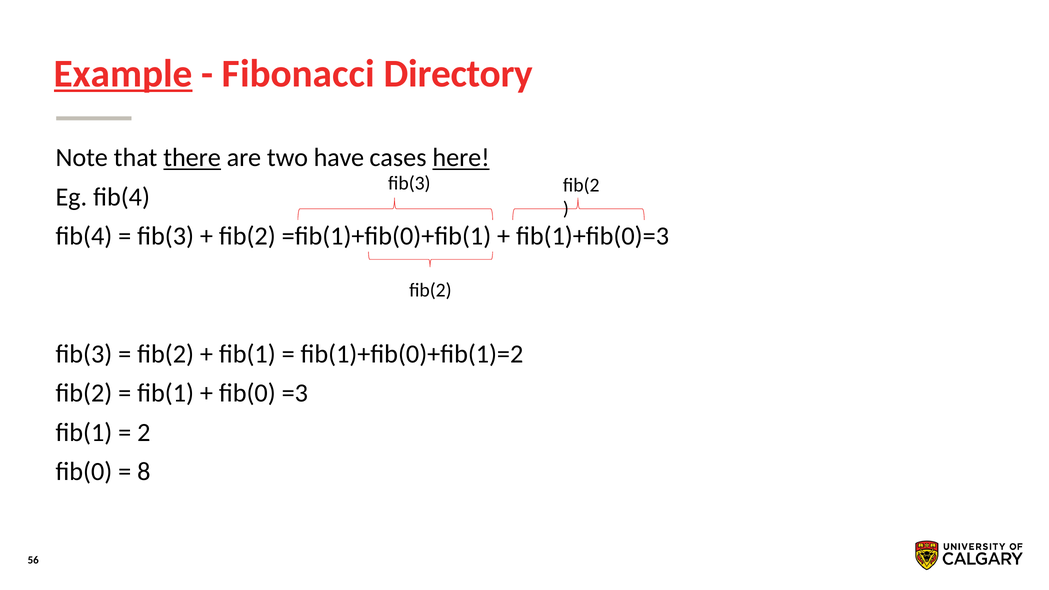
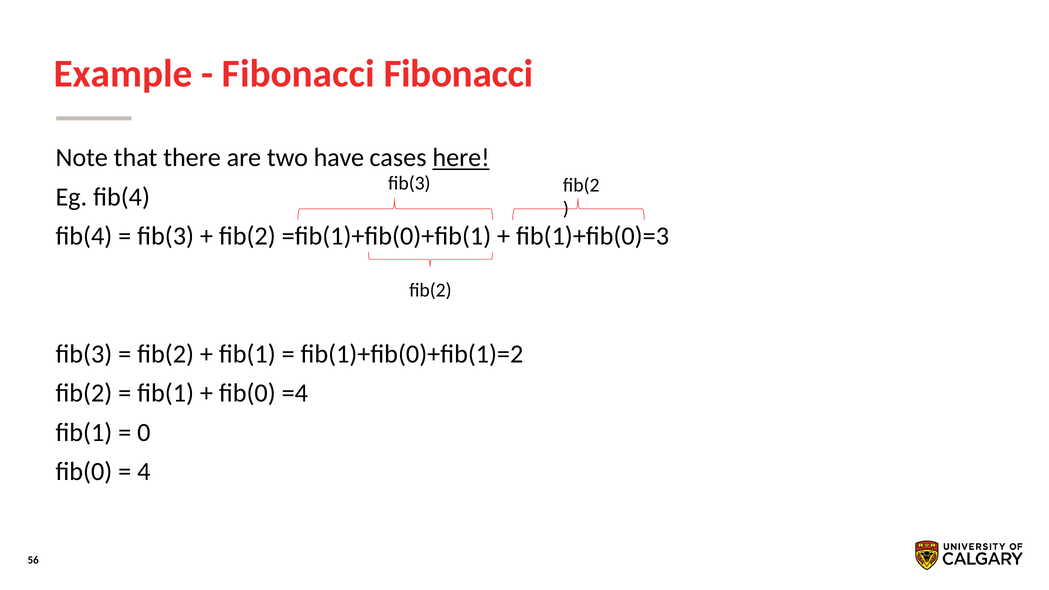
Example underline: present -> none (123, 74)
Fibonacci Directory: Directory -> Fibonacci (458, 74)
there underline: present -> none (192, 158)
=3: =3 -> =4 (295, 393)
2: 2 -> 0 (144, 433)
8: 8 -> 4 (144, 472)
